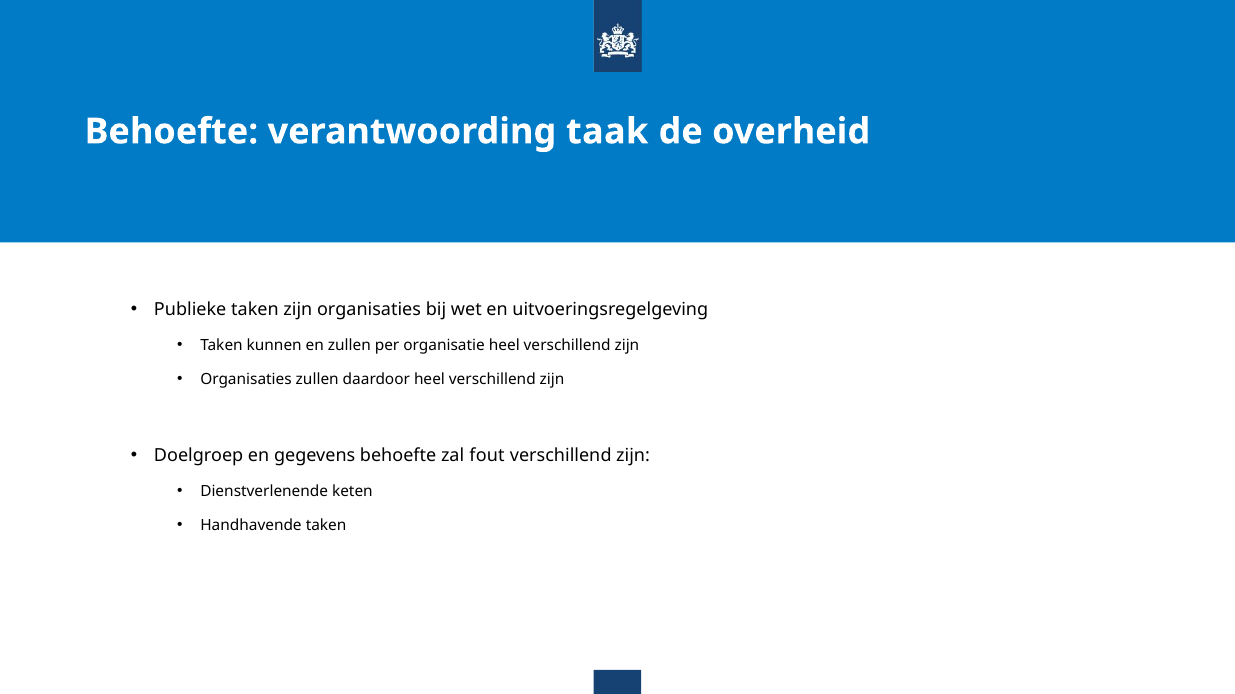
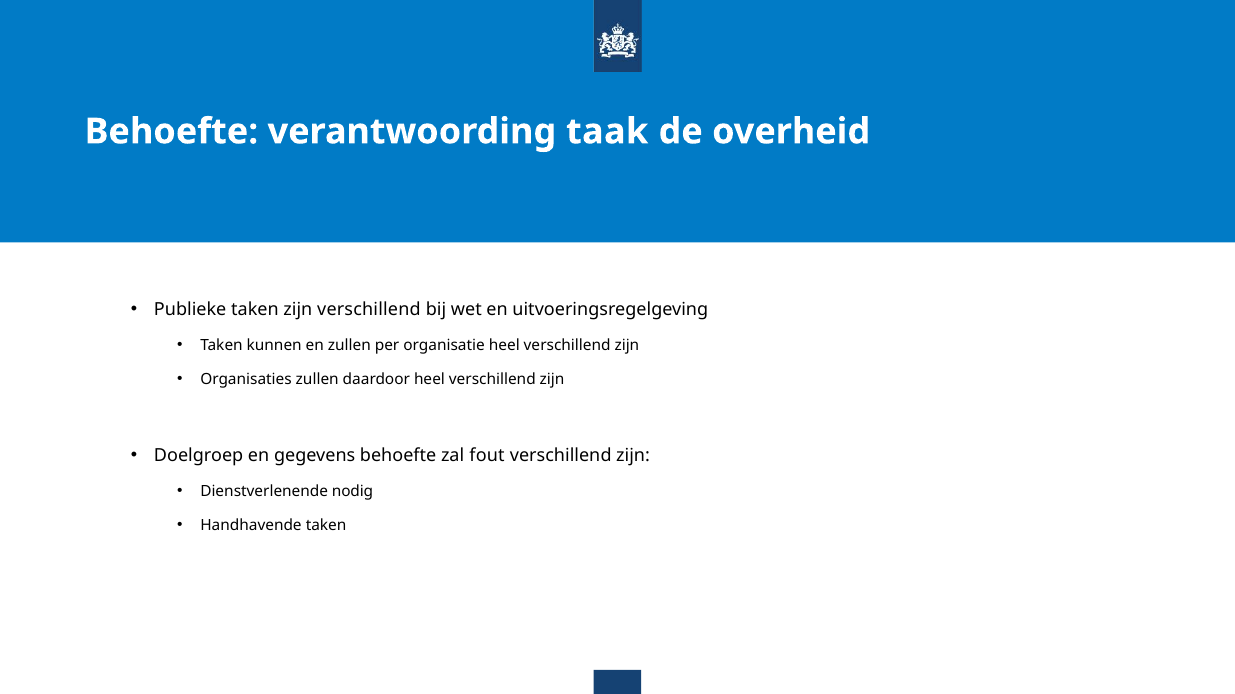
zijn organisaties: organisaties -> verschillend (369, 310)
keten: keten -> nodig (352, 491)
